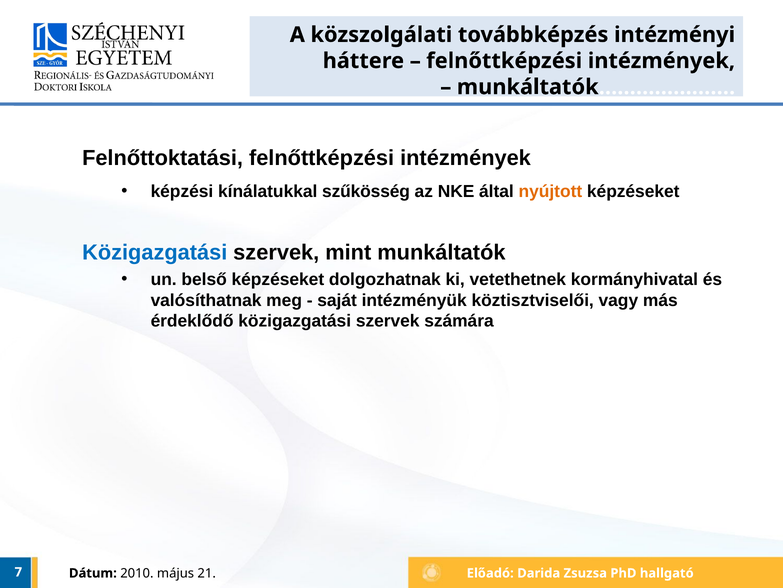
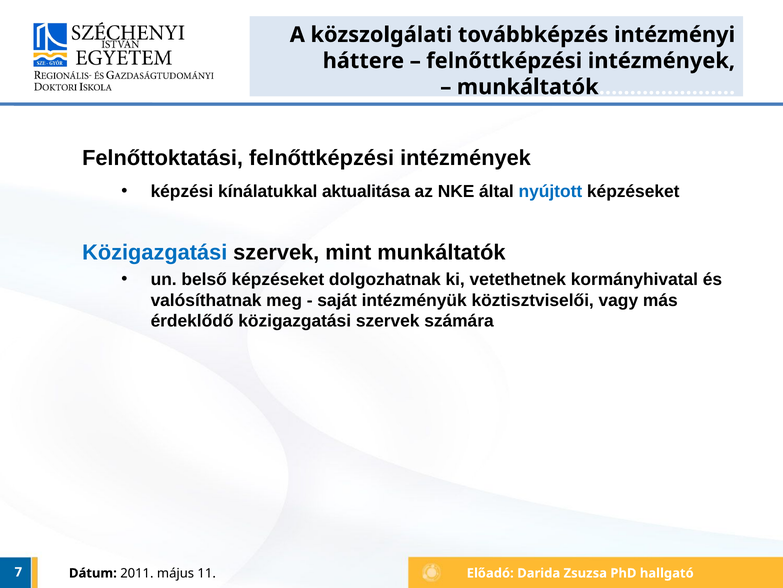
szűkösség: szűkösség -> aktualitása (366, 191)
nyújtott colour: orange -> blue (550, 191)
2010: 2010 -> 2011 (137, 572)
21: 21 -> 11 (207, 572)
